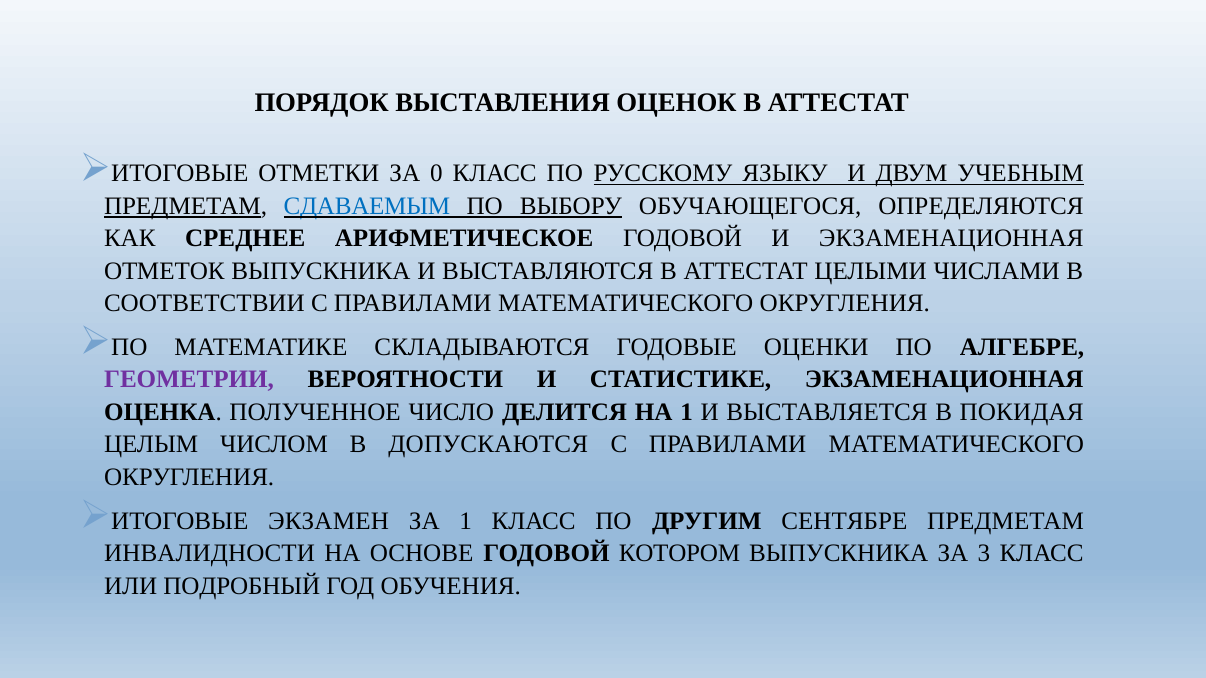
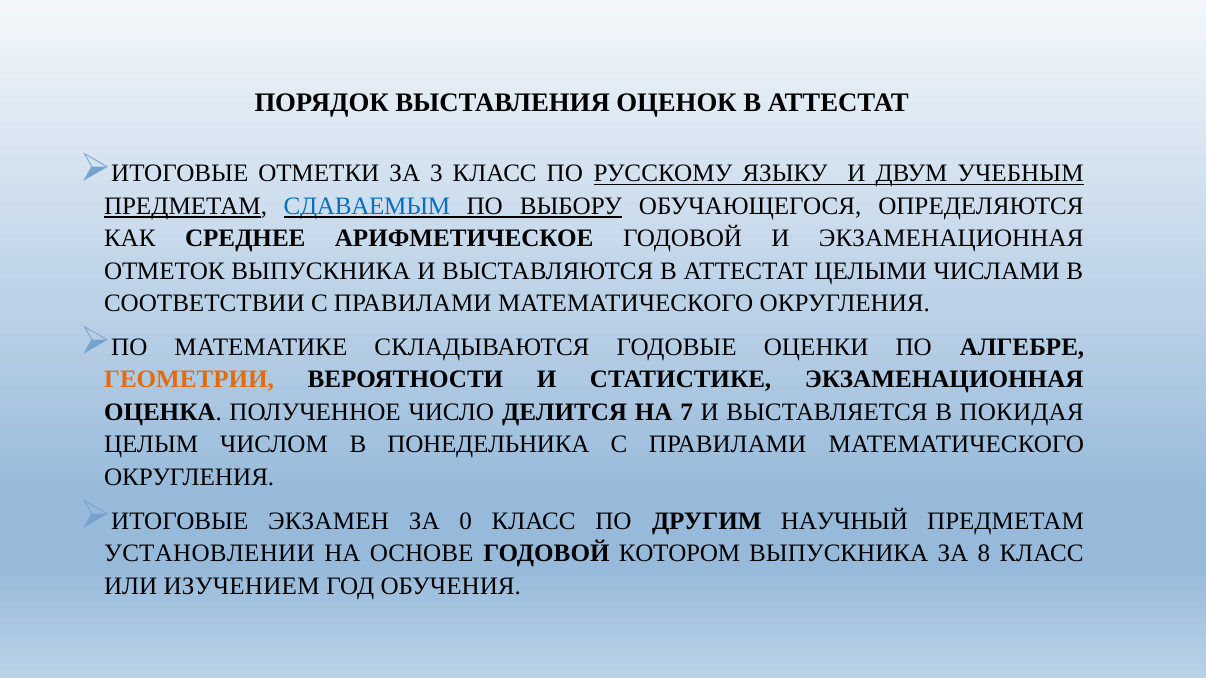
0: 0 -> 3 (436, 173)
ГЕОМЕТРИИ colour: purple -> orange (189, 380)
НА 1: 1 -> 7 (687, 412)
ДОПУСКАЮТСЯ: ДОПУСКАЮТСЯ -> ПОНЕДЕЛЬНИКА (488, 445)
ЗА 1: 1 -> 0 (466, 521)
СЕНТЯБРЕ: СЕНТЯБРЕ -> НАУЧНЫЙ (844, 521)
ИНВАЛИДНОСТИ: ИНВАЛИДНОСТИ -> УСТАНОВЛЕНИИ (209, 554)
3: 3 -> 8 (984, 554)
ПОДРОБНЫЙ: ПОДРОБНЫЙ -> ИЗУЧЕНИЕМ (242, 586)
